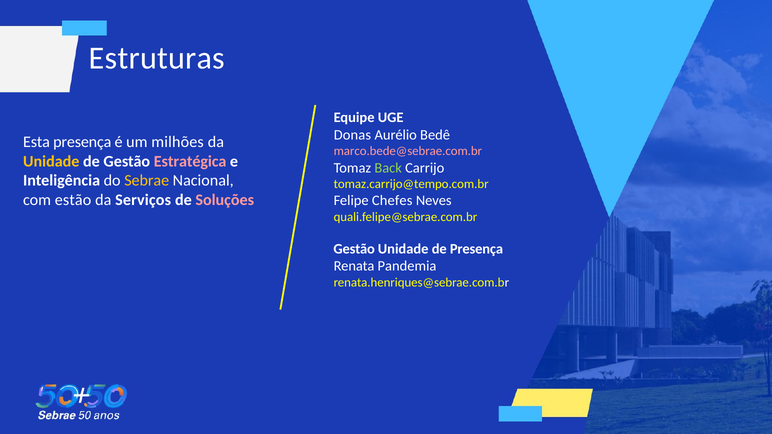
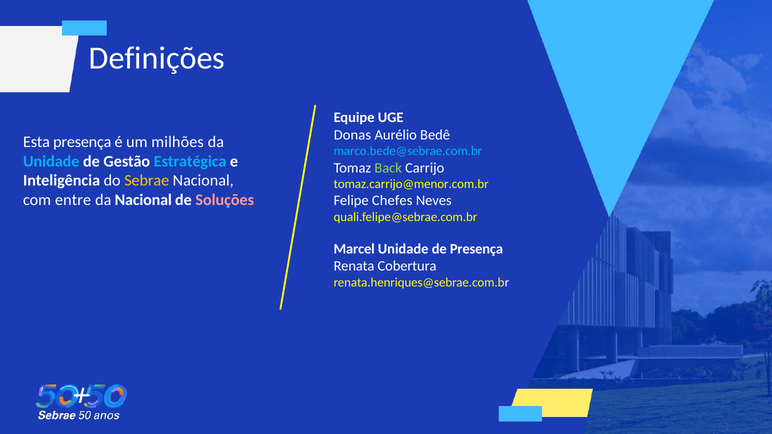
Estruturas: Estruturas -> Definições (157, 58)
marco.bede@sebrae.com.br colour: pink -> light blue (408, 151)
Unidade colour: yellow -> light blue (51, 161)
Estratégica colour: pink -> light blue (190, 161)
tomaz.carrijo@tempo.com.br: tomaz.carrijo@tempo.com.br -> tomaz.carrijo@menor.com.br (411, 184)
estão: estão -> entre (73, 200)
da Serviços: Serviços -> Nacional (143, 200)
Gestão: Gestão -> Marcel (354, 249)
Pandemia: Pandemia -> Cobertura (407, 266)
